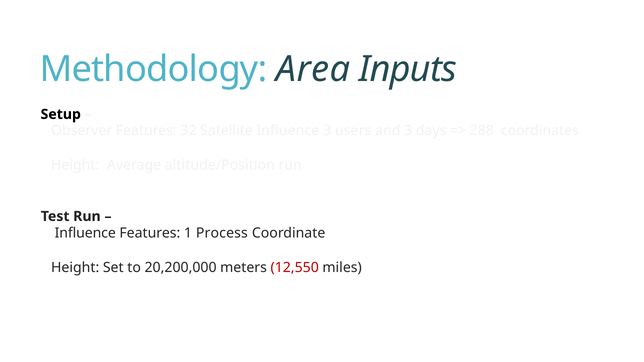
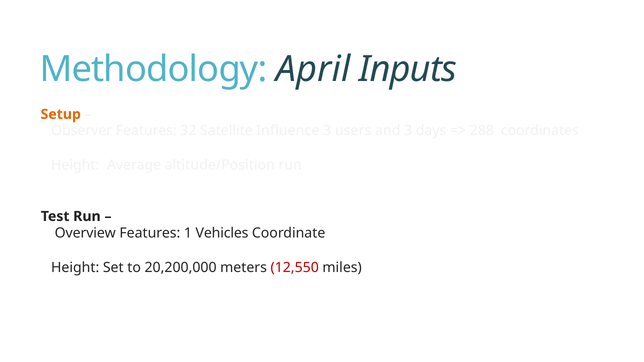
Area: Area -> April (313, 69)
Setup colour: black -> orange (61, 114)
Influence: Influence -> Overview (85, 233)
Process: Process -> Vehicles (222, 233)
